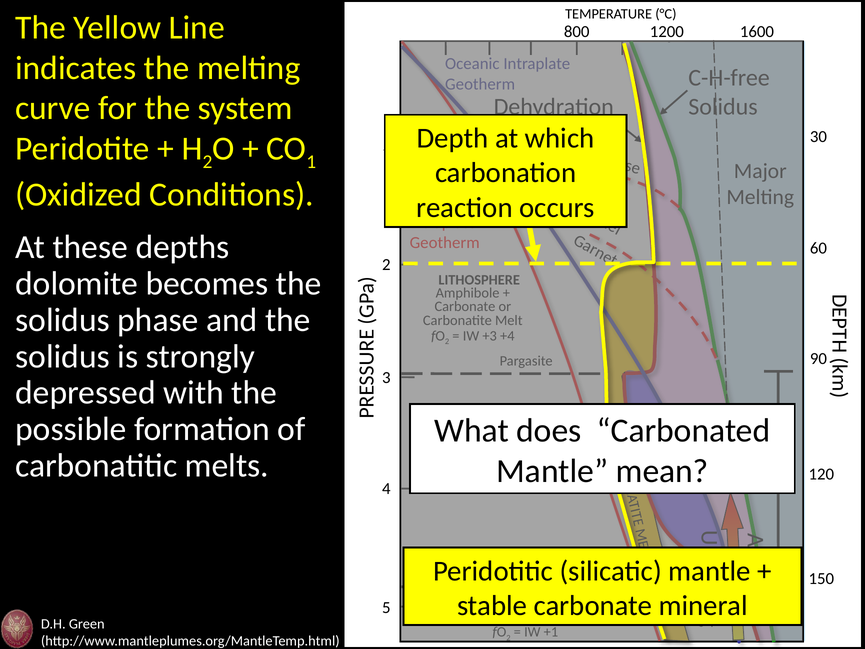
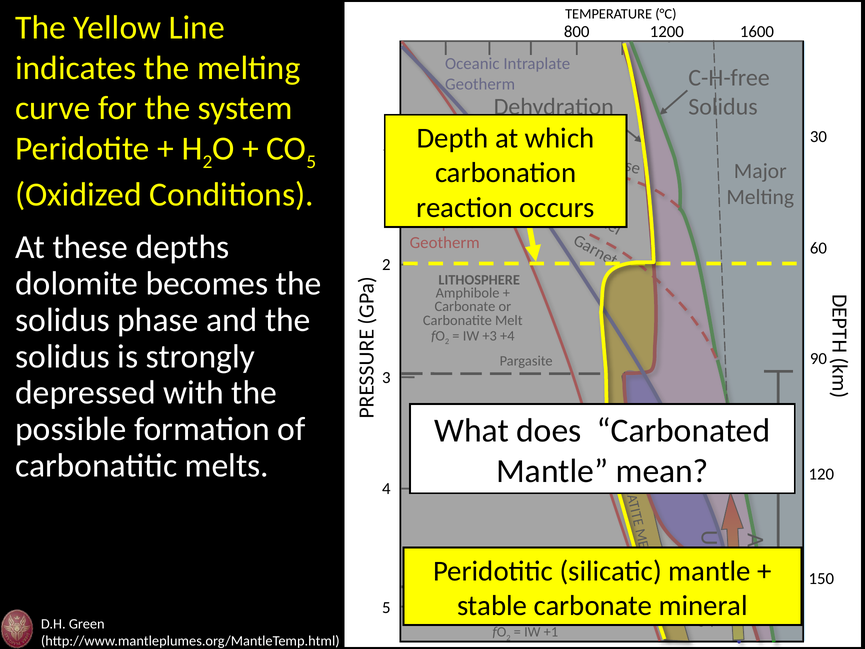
1: 1 -> 5 (311, 162)
